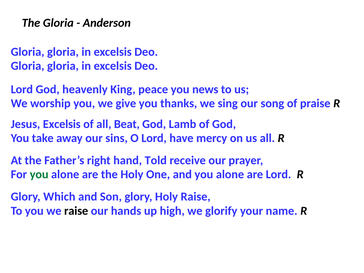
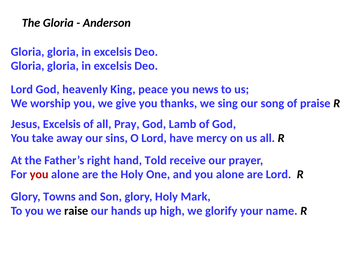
Beat: Beat -> Pray (127, 124)
you colour: green -> red (39, 174)
Which: Which -> Towns (59, 197)
Holy Raise: Raise -> Mark (196, 197)
